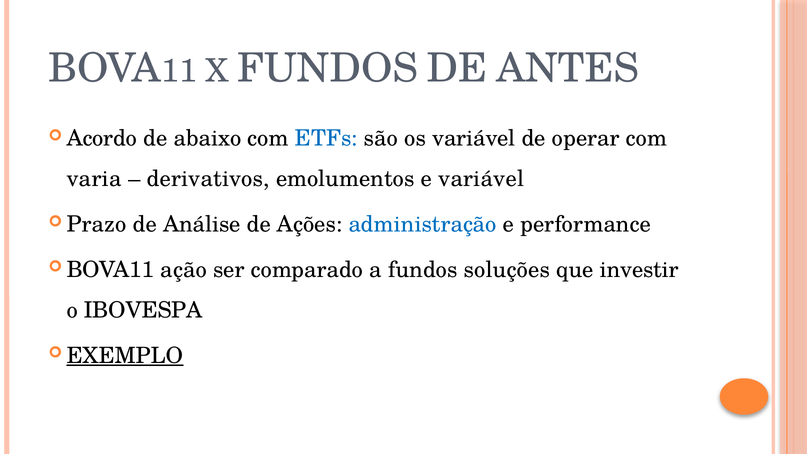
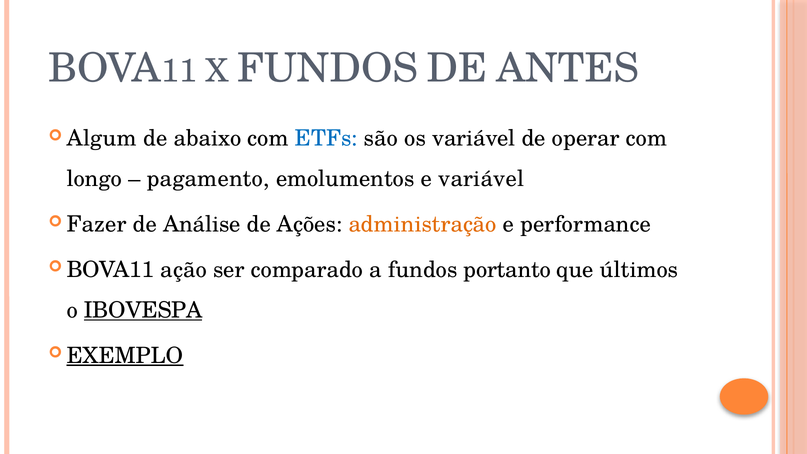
Acordo: Acordo -> Algum (102, 138)
varia: varia -> longo (94, 179)
derivativos: derivativos -> pagamento (208, 179)
Prazo: Prazo -> Fazer (97, 224)
administração colour: blue -> orange (423, 224)
soluções: soluções -> portanto (507, 270)
investir: investir -> últimos (639, 270)
IBOVESPA underline: none -> present (143, 310)
